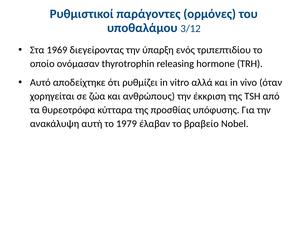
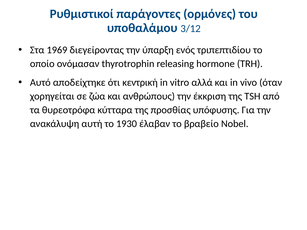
ρυθμίζει: ρυθμίζει -> κεντρική (140, 83)
1979: 1979 -> 1930 (127, 124)
